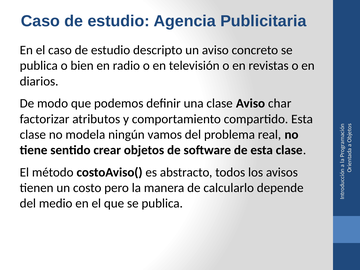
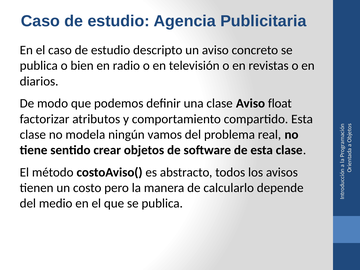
char: char -> float (280, 103)
